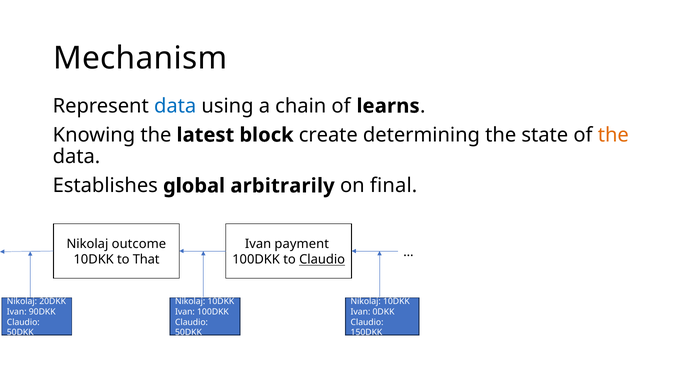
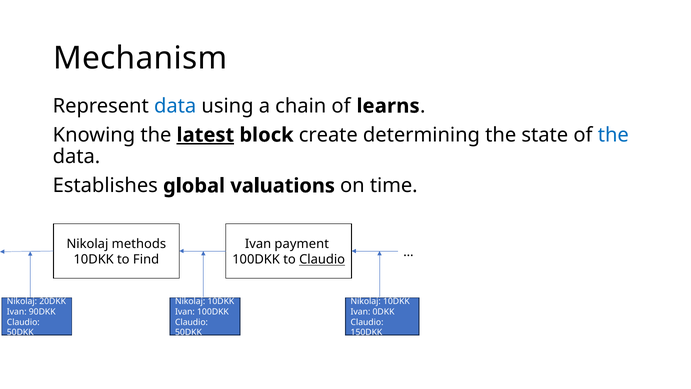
latest underline: none -> present (205, 135)
the colour: orange -> blue (613, 135)
arbitrarily: arbitrarily -> valuations (283, 186)
final: final -> time (394, 186)
outcome: outcome -> methods (139, 244)
That: That -> Find (146, 259)
